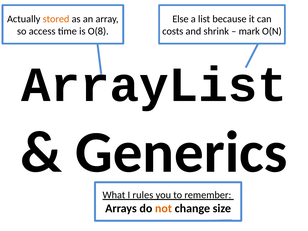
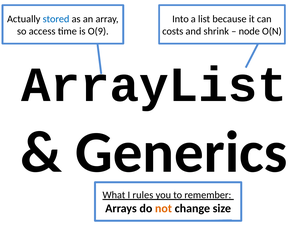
stored colour: orange -> blue (56, 19)
Else: Else -> Into (180, 19)
O(8: O(8 -> O(9 (98, 31)
mark: mark -> node (249, 31)
